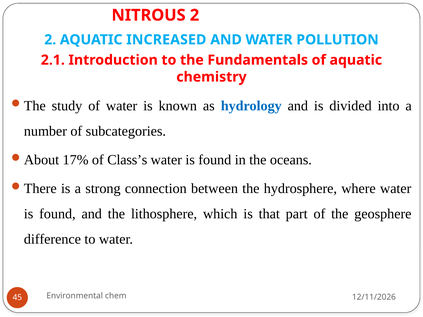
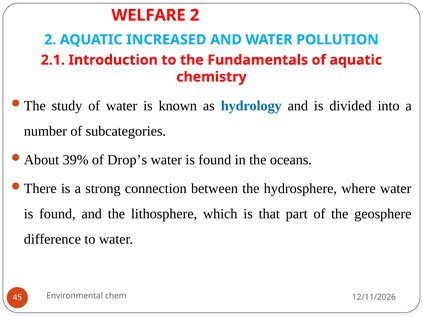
NITROUS: NITROUS -> WELFARE (149, 15)
17%: 17% -> 39% (76, 160)
Class’s: Class’s -> Drop’s (127, 160)
